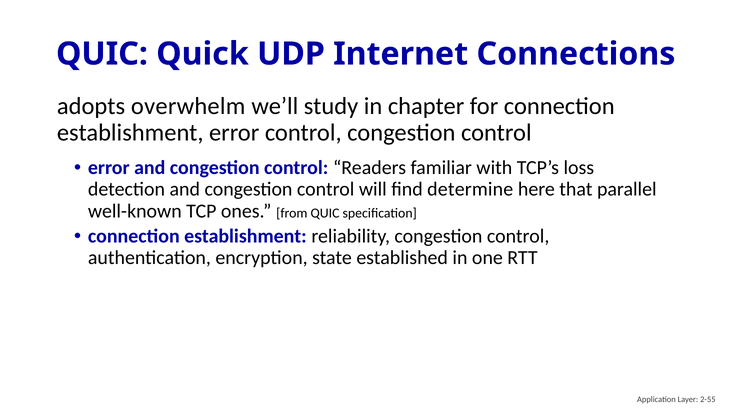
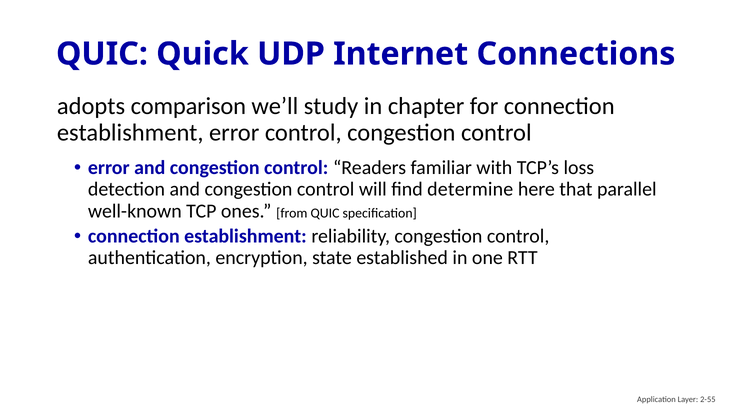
overwhelm: overwhelm -> comparison (188, 106)
